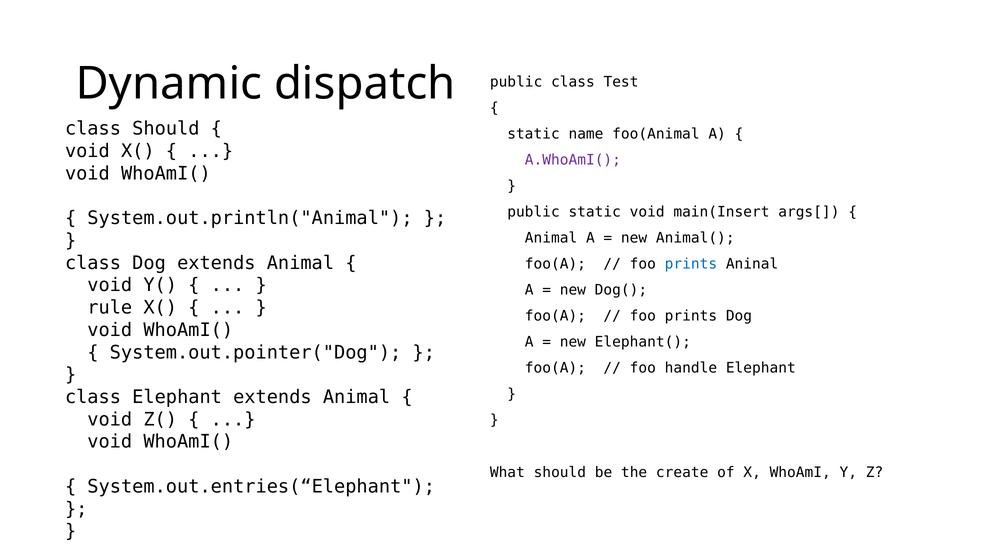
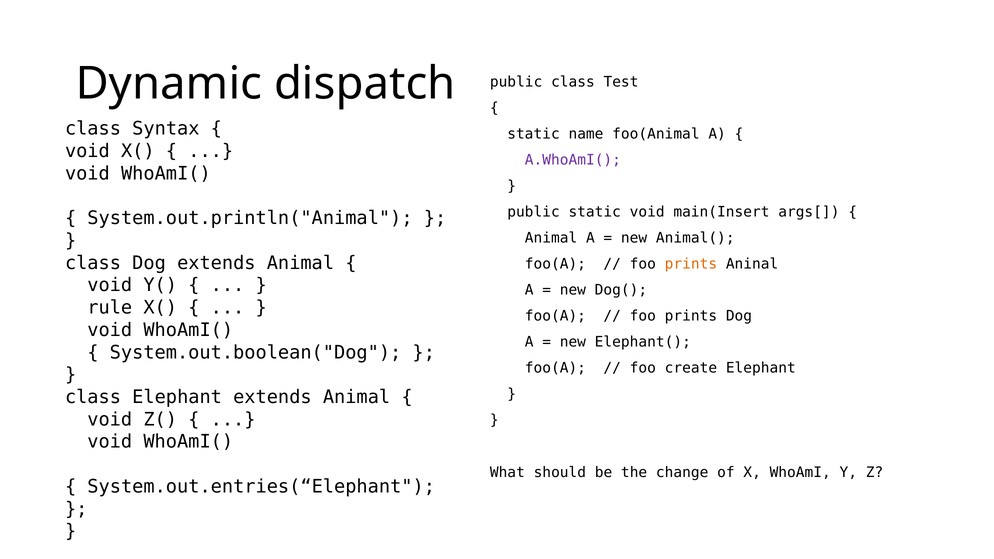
class Should: Should -> Syntax (166, 129)
prints colour: blue -> orange (691, 264)
System.out.pointer("Dog: System.out.pointer("Dog -> System.out.boolean("Dog (256, 352)
handle: handle -> create (691, 368)
create: create -> change (682, 472)
